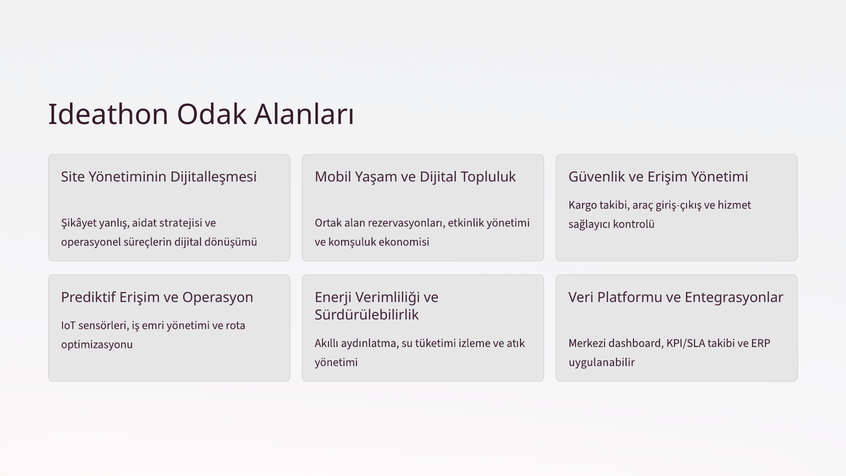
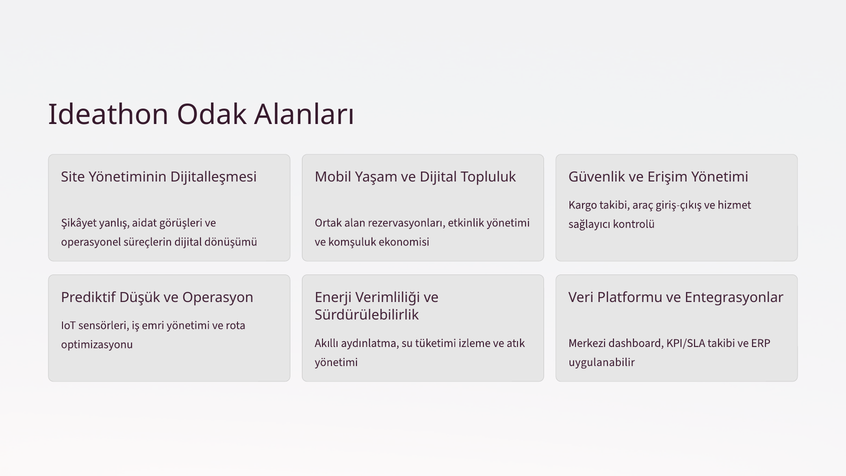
stratejisi: stratejisi -> görüşleri (181, 223)
Prediktif Erişim: Erişim -> Düşük (140, 297)
